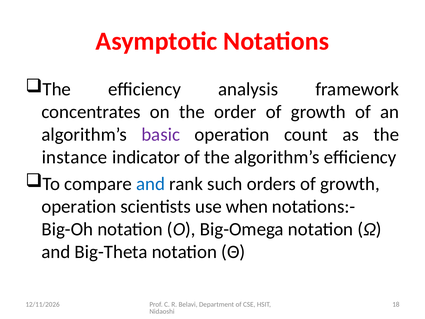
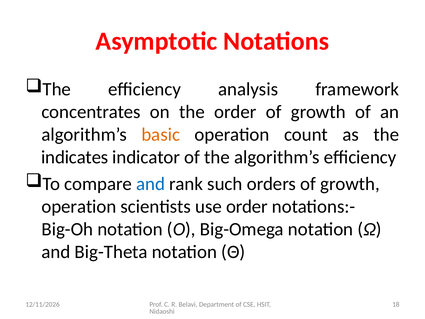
basic colour: purple -> orange (161, 135)
instance: instance -> indicates (75, 157)
use when: when -> order (247, 206)
